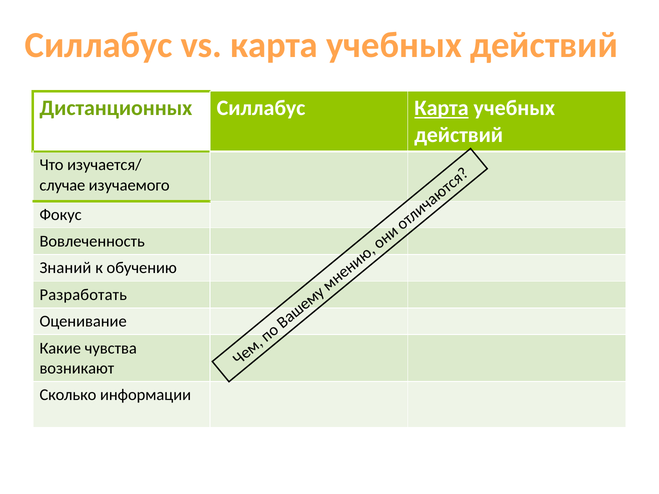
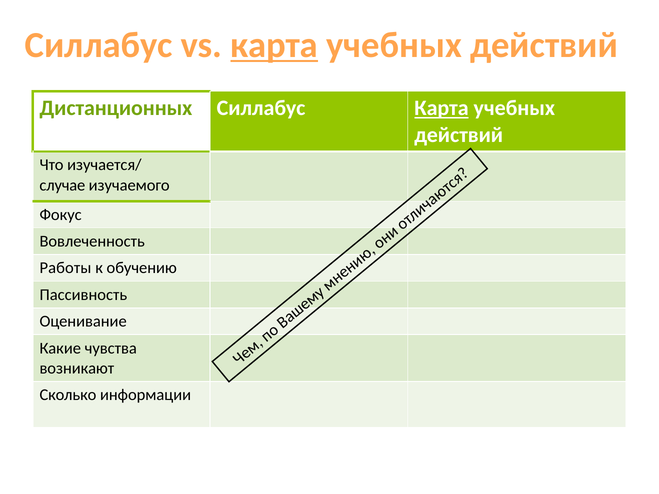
карта underline: none -> present (274, 45)
Знаний: Знаний -> Работы (65, 268)
Разработать: Разработать -> Пассивность (83, 295)
